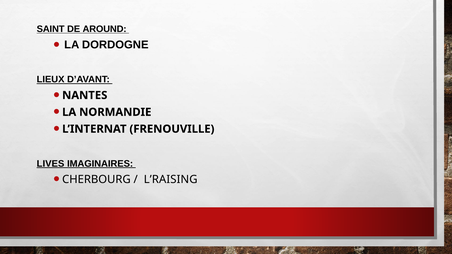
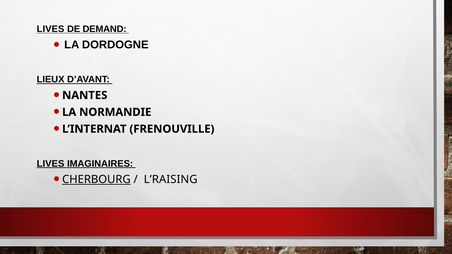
SAINT: SAINT -> LIVES (51, 29)
AROUND: AROUND -> DEMAND (105, 29)
CHERBOURG underline: none -> present (96, 180)
